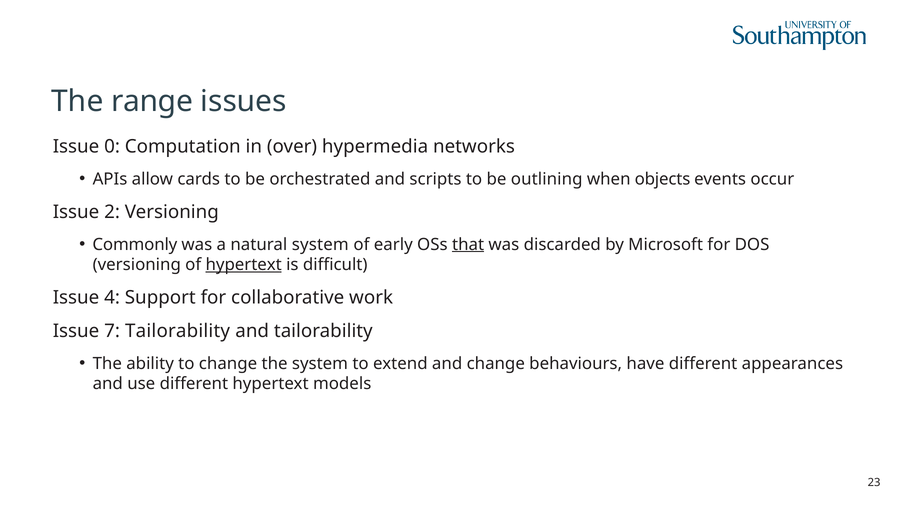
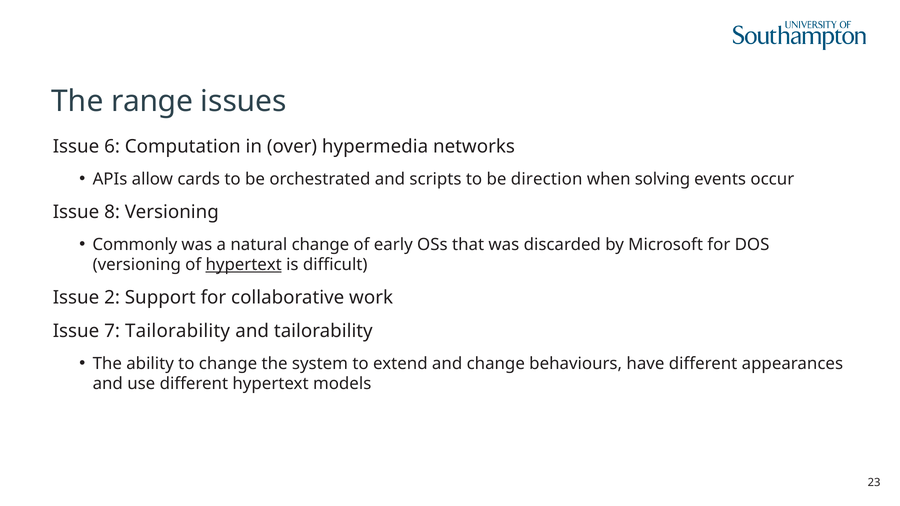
0: 0 -> 6 (112, 147)
outlining: outlining -> direction (547, 179)
objects: objects -> solving (662, 179)
2: 2 -> 8 (112, 212)
natural system: system -> change (320, 245)
that underline: present -> none (468, 245)
4: 4 -> 2 (112, 298)
